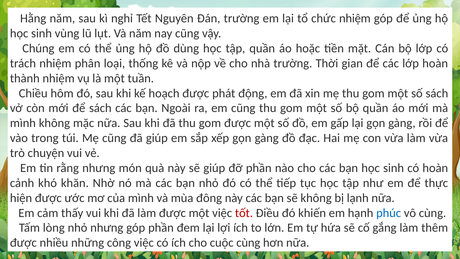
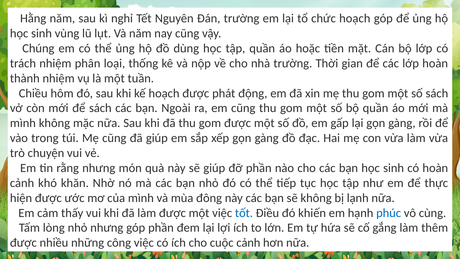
chức nhiệm: nhiệm -> hoạch (355, 18)
tốt colour: red -> blue (244, 213)
cuộc cùng: cùng -> cảnh (248, 243)
